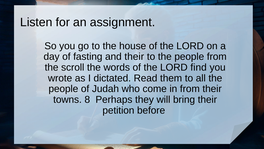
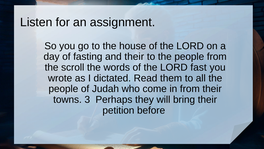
find: find -> fast (199, 67)
8: 8 -> 3 (87, 99)
